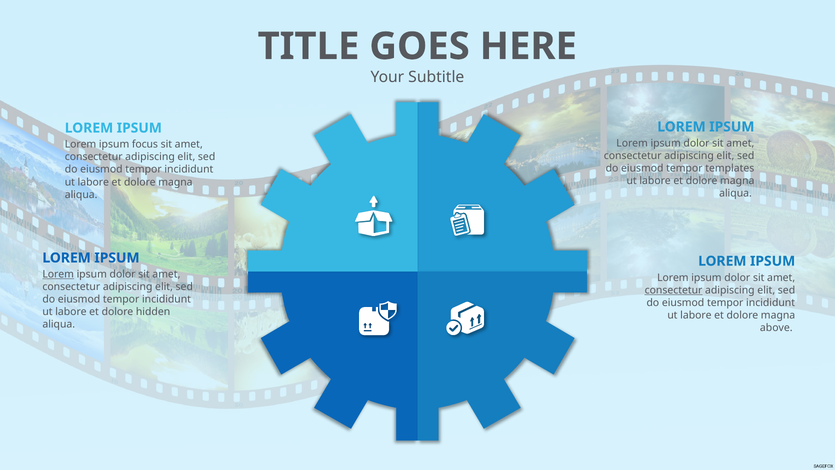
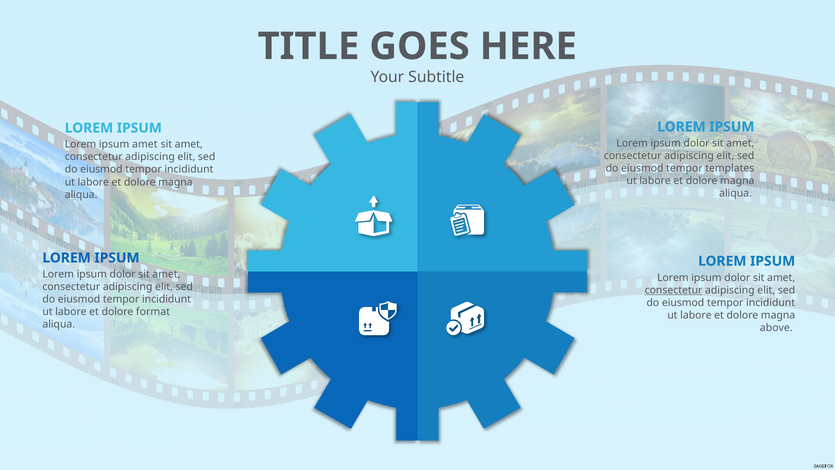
ipsum focus: focus -> amet (145, 144)
Lorem underline: present -> none (58, 274)
hidden: hidden -> format (153, 312)
